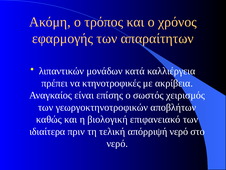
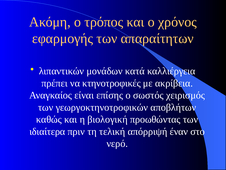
επιφανειακό: επιφανειακό -> προωθώντας (155, 119)
απόρριψή νερό: νερό -> έναν (179, 131)
